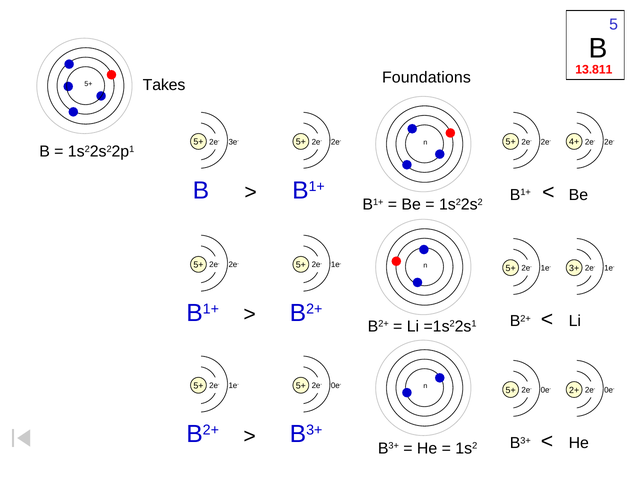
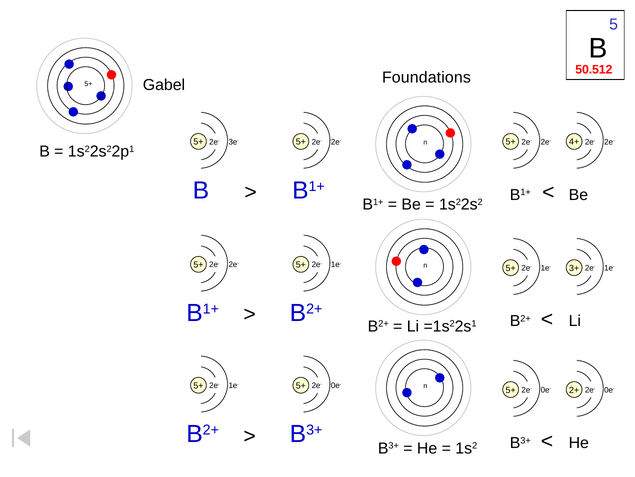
13.811: 13.811 -> 50.512 (594, 70)
Takes: Takes -> Gabel (164, 85)
